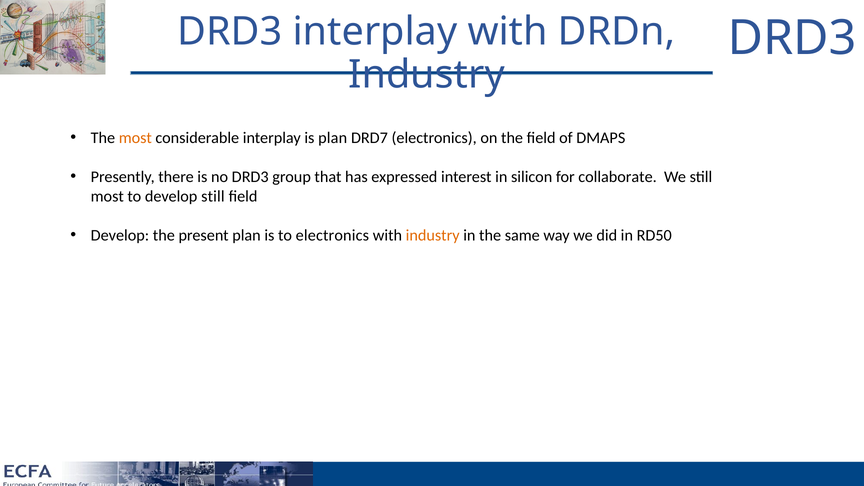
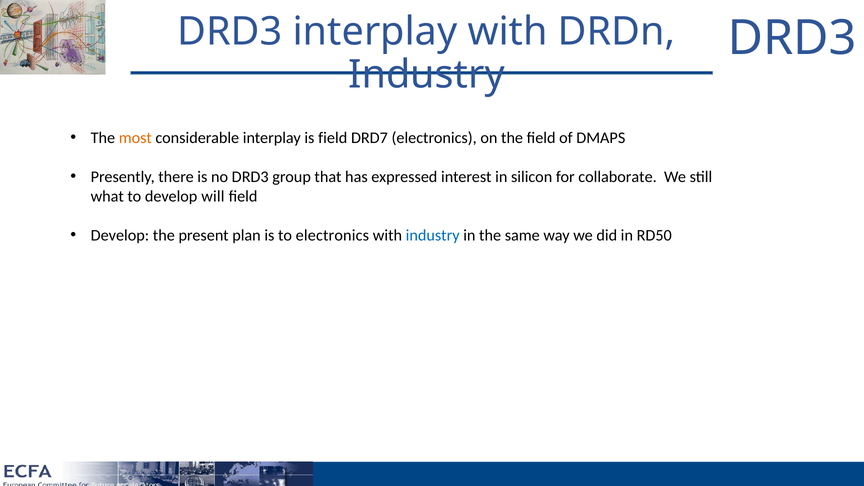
is plan: plan -> field (333, 138)
most: most -> what (107, 196)
develop still: still -> will (213, 196)
industry colour: orange -> blue (433, 235)
